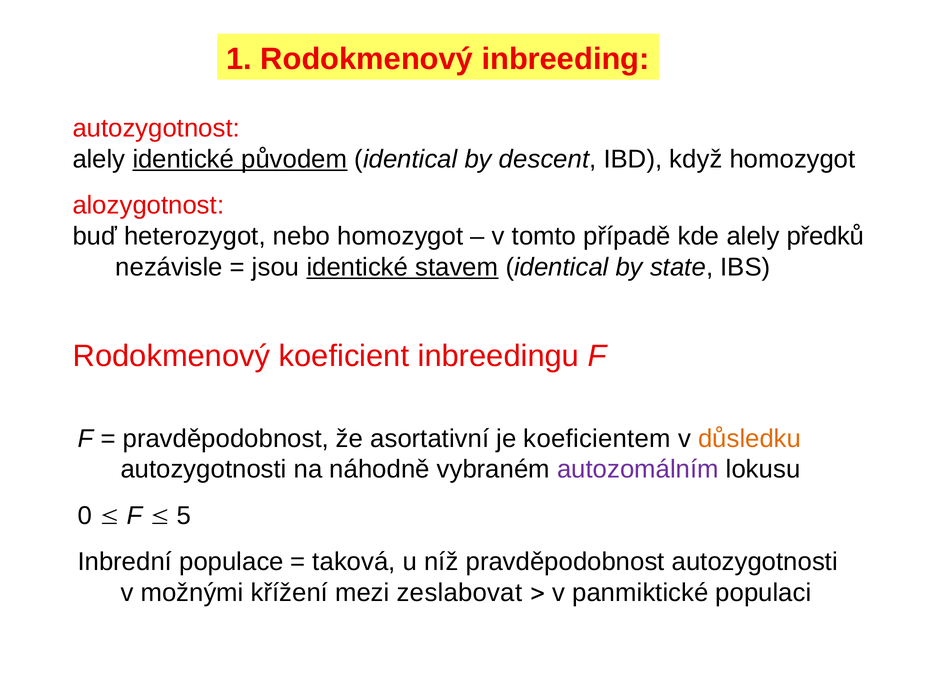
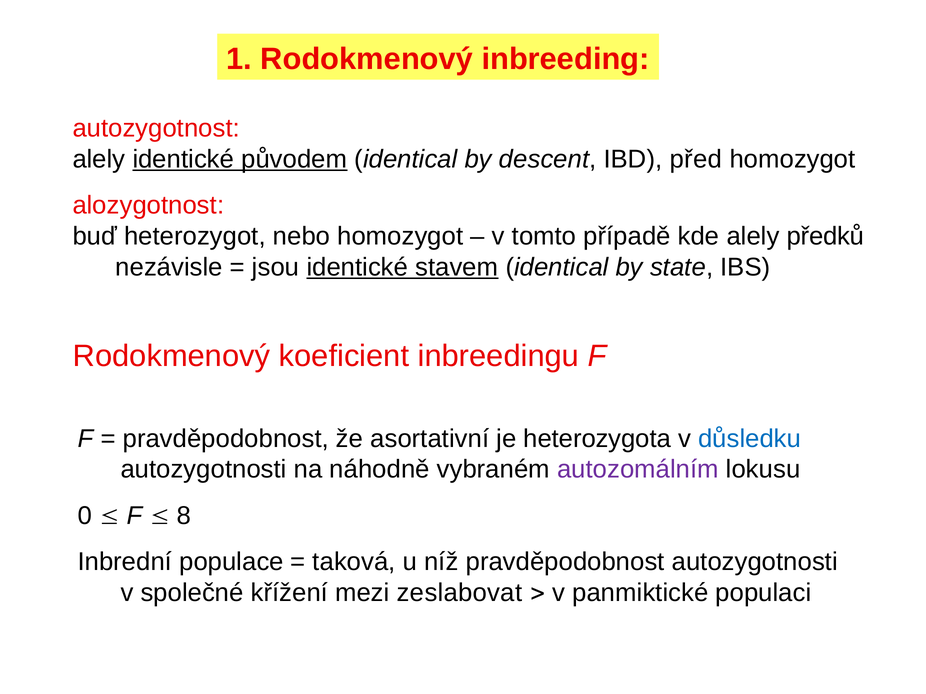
když: když -> před (696, 159)
koeficientem: koeficientem -> heterozygota (597, 439)
důsledku colour: orange -> blue (750, 439)
5: 5 -> 8 (184, 516)
možnými: možnými -> společné (192, 593)
